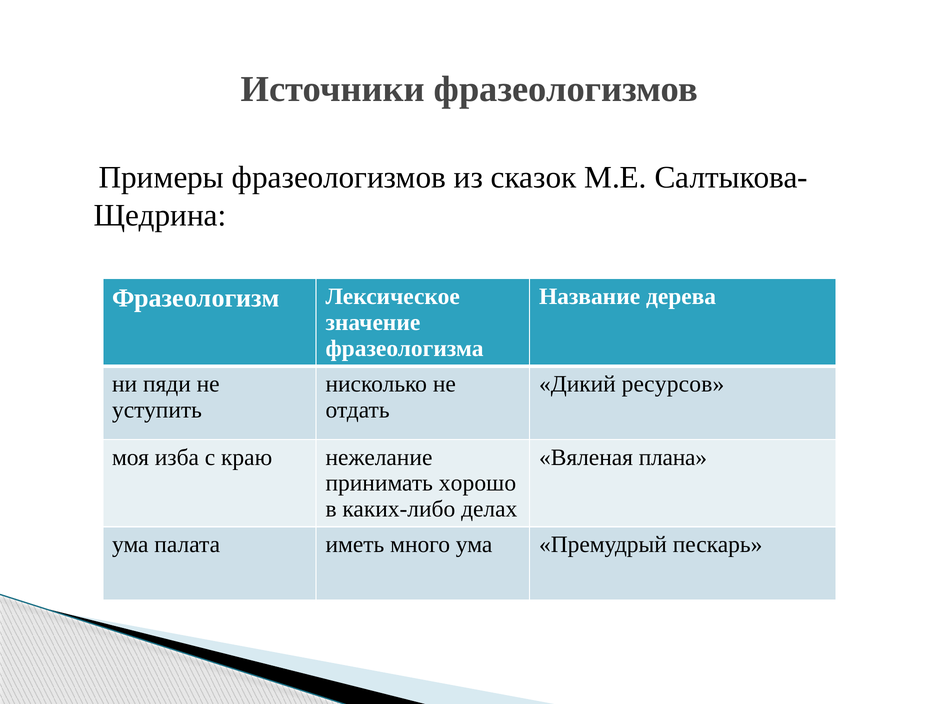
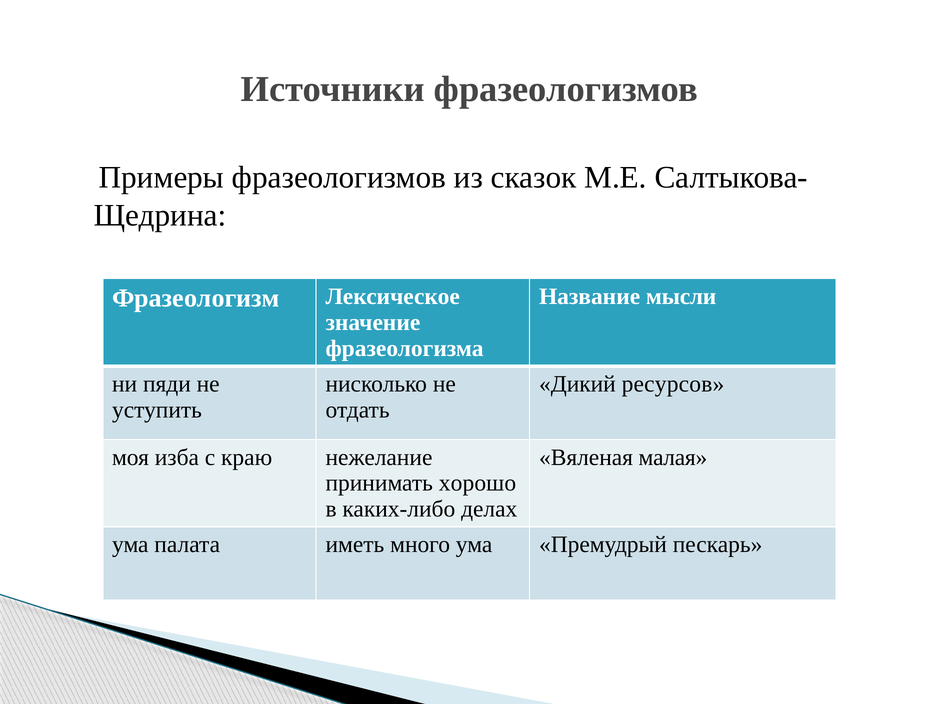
дерева: дерева -> мысли (681, 297)
плана: плана -> малая (673, 457)
